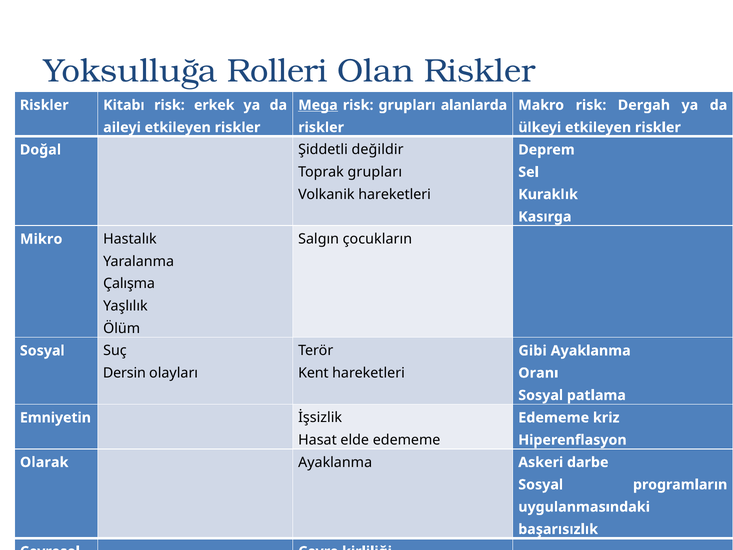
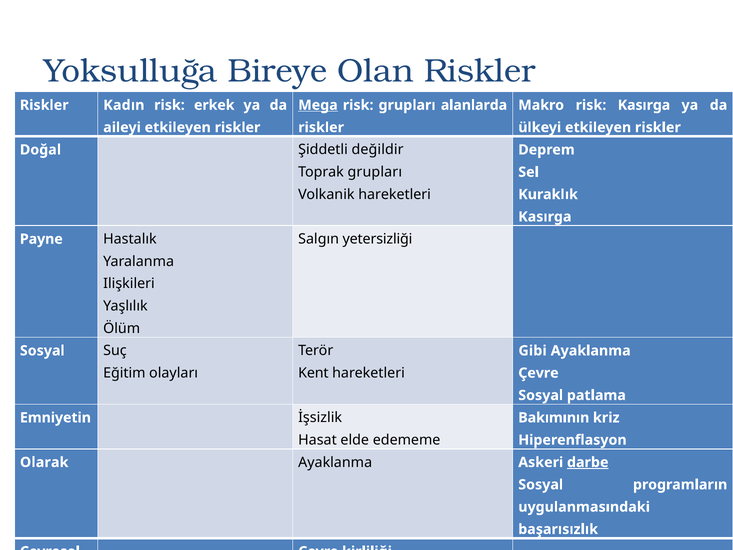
Rolleri: Rolleri -> Bireye (277, 71)
Kitabı: Kitabı -> Kadın (124, 105)
risk Dergah: Dergah -> Kasırga (644, 105)
çocukların: çocukların -> yetersizliği (378, 239)
Mikro: Mikro -> Payne (41, 239)
Çalışma: Çalışma -> Ilişkileri (129, 284)
Dersin: Dersin -> Eğitim (124, 373)
Oranı: Oranı -> Çevre (538, 373)
Edememe: Edememe -> Bakımının (554, 417)
darbe underline: none -> present (588, 462)
